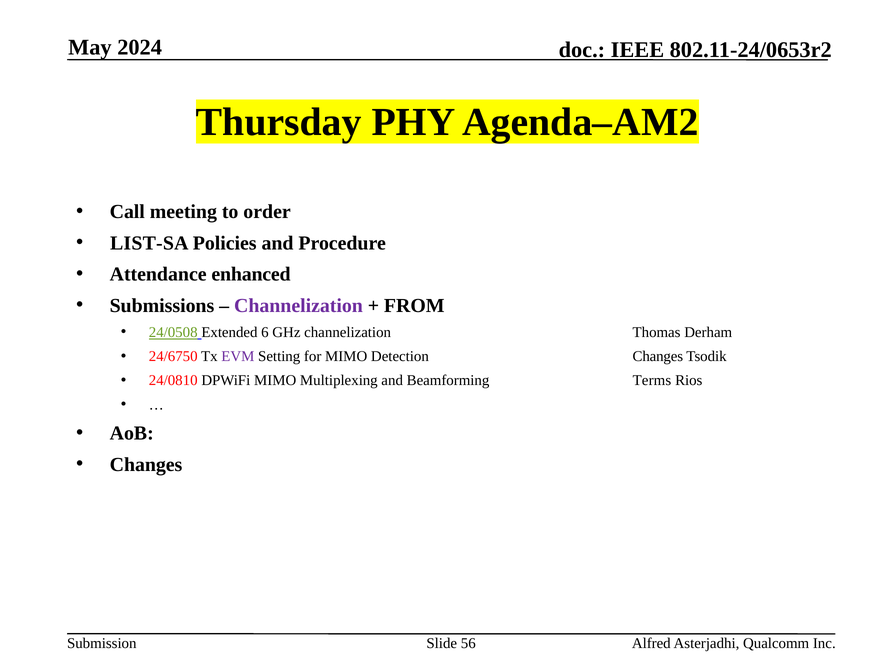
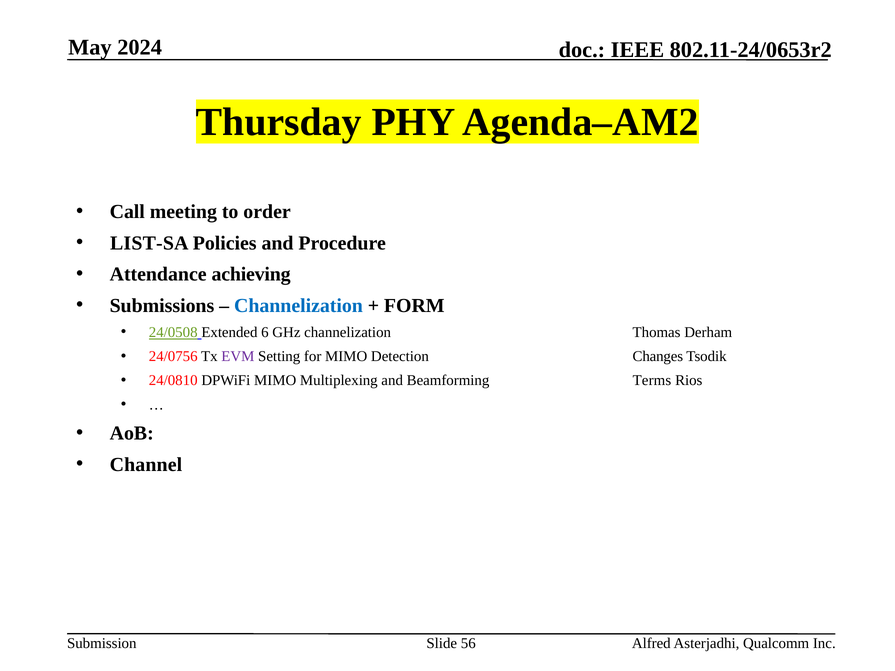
enhanced: enhanced -> achieving (251, 274)
Channelization colour: purple -> blue (298, 306)
FROM: FROM -> FORM (414, 306)
24/6750: 24/6750 -> 24/0756 (173, 357)
Changes: Changes -> Channel (146, 465)
